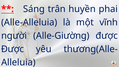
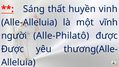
trân: trân -> thất (57, 9)
phai: phai -> vinh (108, 9)
Alle-Giường: Alle-Giường -> Alle-Philatô (61, 36)
